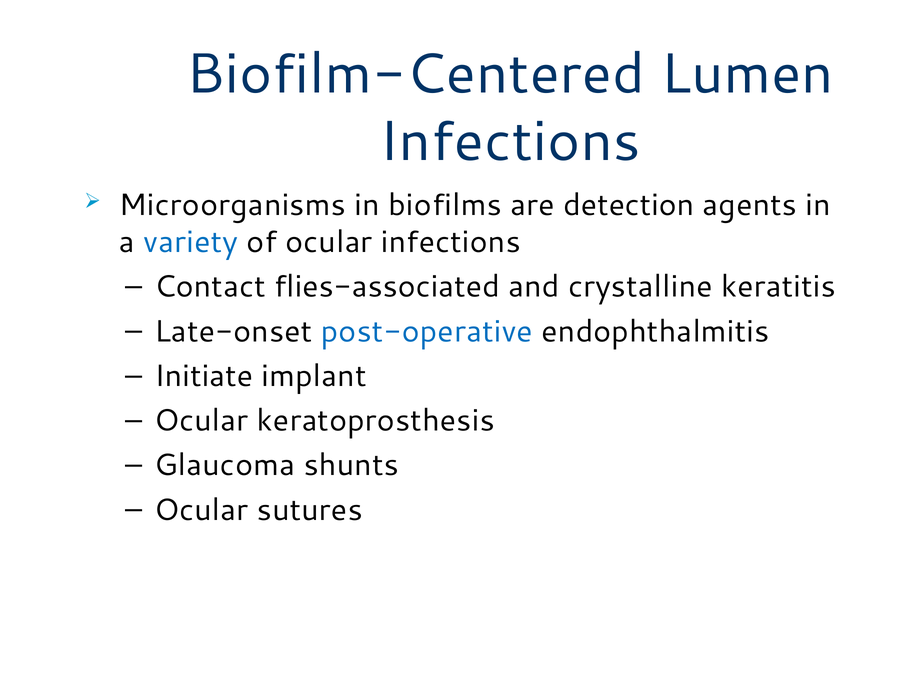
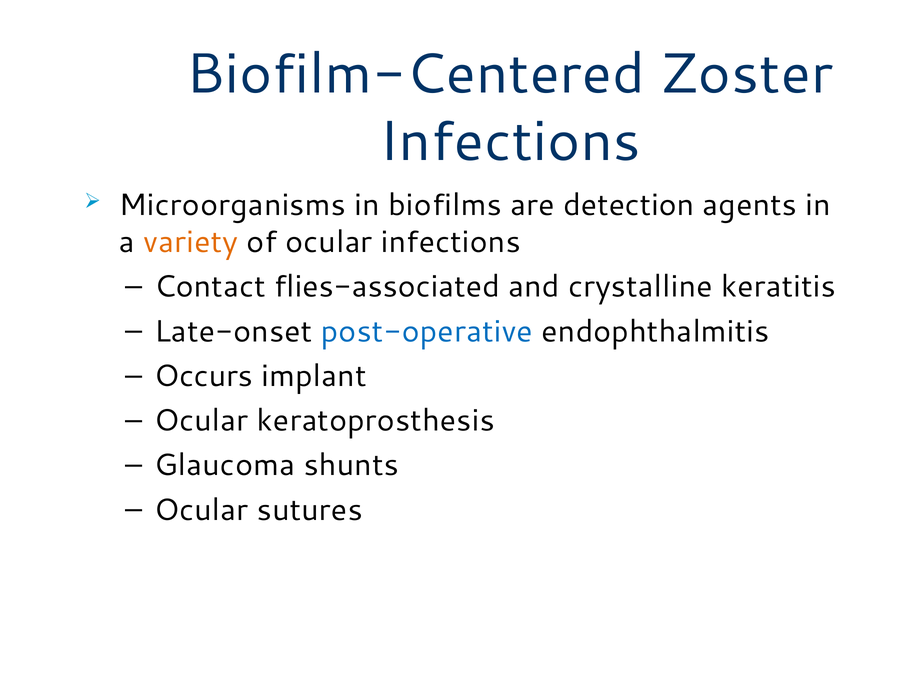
Lumen: Lumen -> Zoster (747, 74)
variety colour: blue -> orange (191, 242)
Initiate: Initiate -> Occurs (204, 376)
